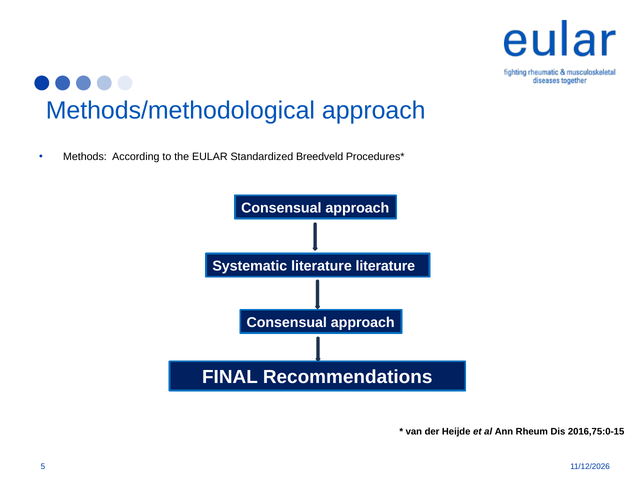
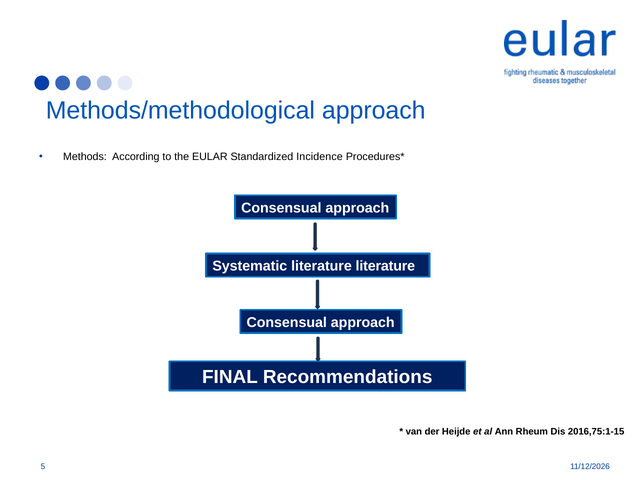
Breedveld: Breedveld -> Incidence (320, 157)
2016,75:0-15: 2016,75:0-15 -> 2016,75:1-15 (596, 432)
